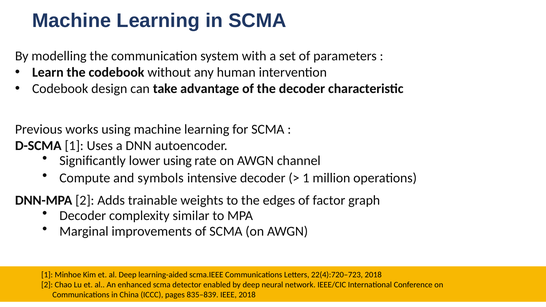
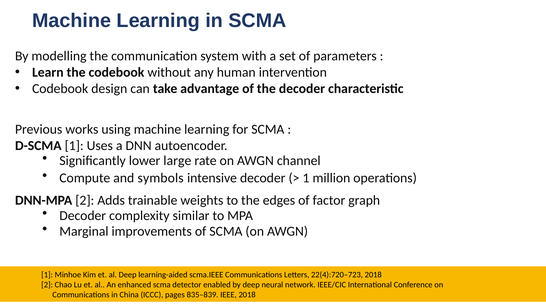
lower using: using -> large (177, 161)
